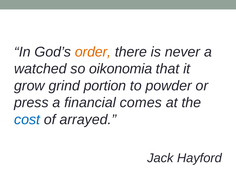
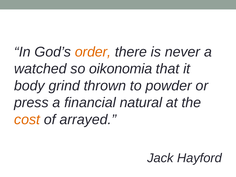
grow: grow -> body (29, 86)
portion: portion -> thrown (105, 86)
comes: comes -> natural (141, 103)
cost colour: blue -> orange (27, 120)
